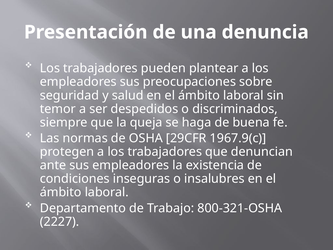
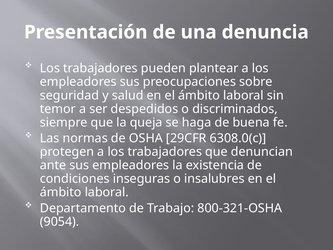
1967.9(c: 1967.9(c -> 6308.0(c (238, 138)
2227: 2227 -> 9054 (60, 221)
